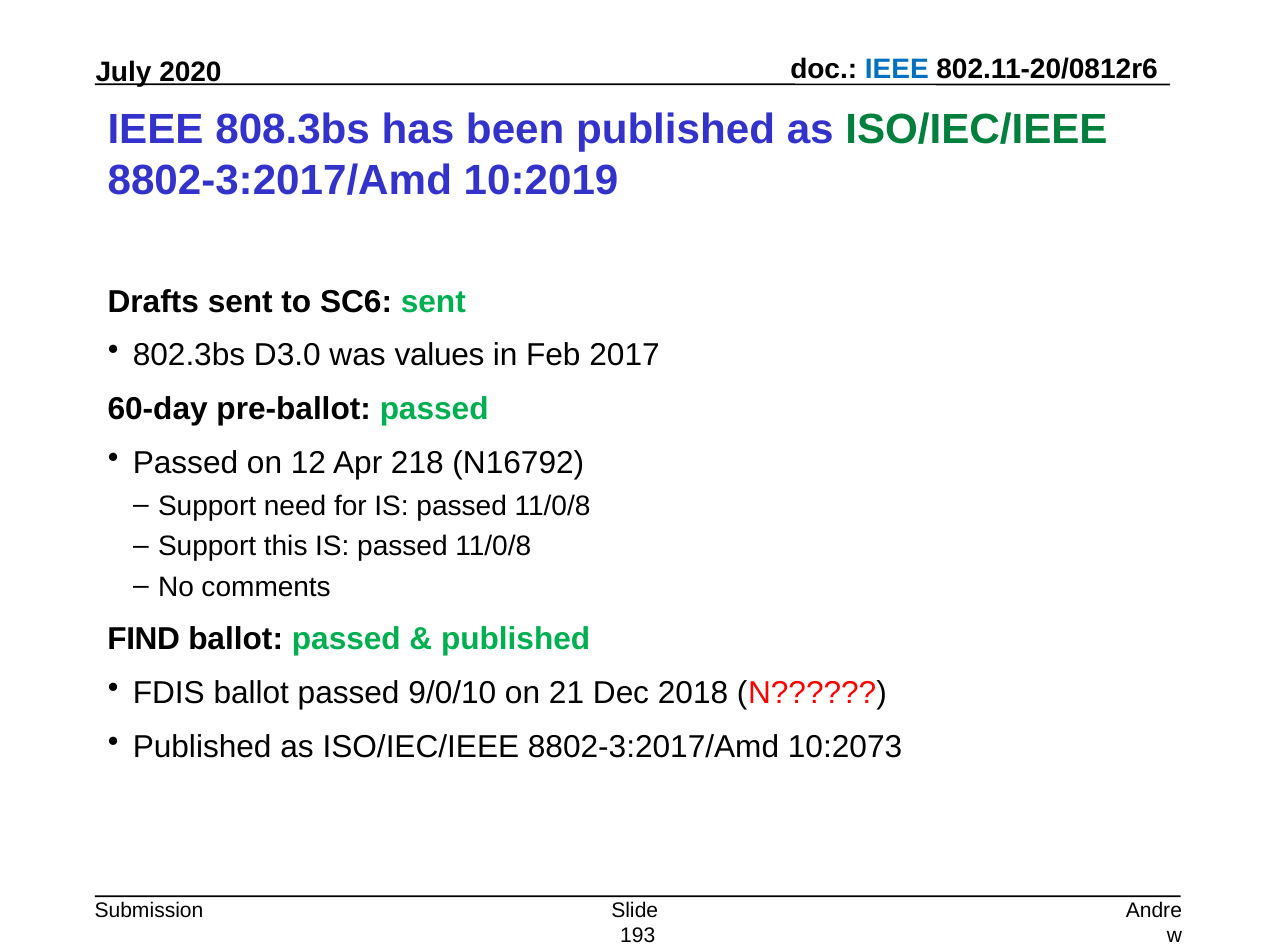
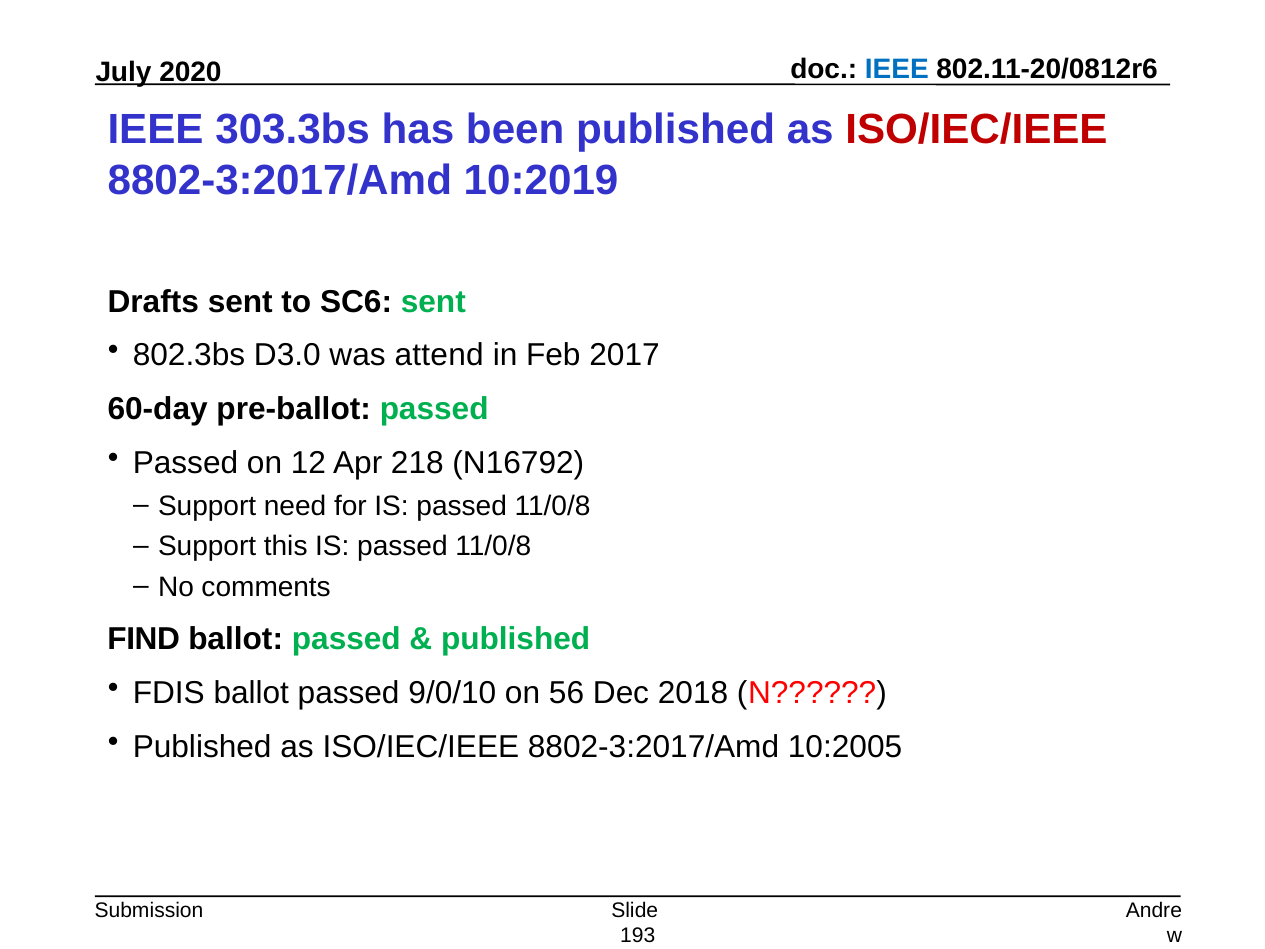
808.3bs: 808.3bs -> 303.3bs (293, 130)
ISO/IEC/IEEE colour: green -> red (976, 130)
values: values -> attend (439, 355)
21: 21 -> 56 (567, 693)
10:2073: 10:2073 -> 10:2005 (845, 747)
